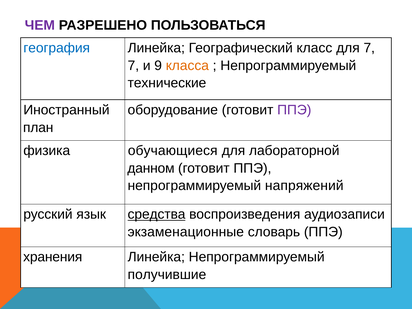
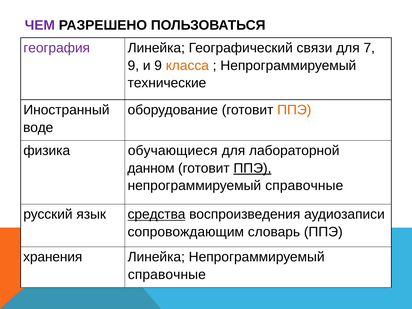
география colour: blue -> purple (57, 48)
класс: класс -> связи (314, 48)
7: 7 -> 9 (133, 65)
ППЭ colour: purple -> orange (294, 110)
план: план -> воде (38, 127)
ППЭ underline: none -> present (252, 168)
напряжений: напряжений -> справочные (304, 186)
экзаменационные: экзаменационные -> сопровождающим (186, 232)
получившие: получившие -> справочные (167, 275)
